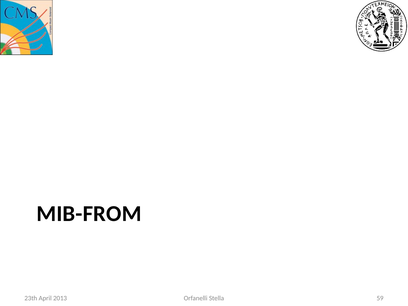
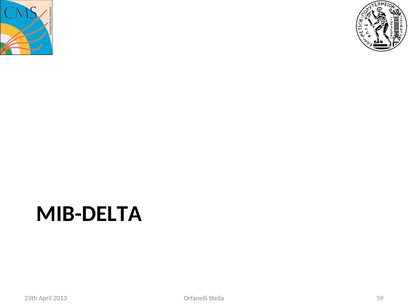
MIB-FROM: MIB-FROM -> MIB-DELTA (89, 214)
